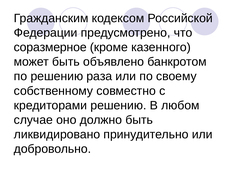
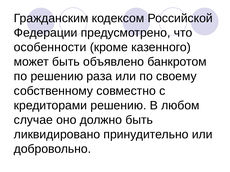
соразмерное: соразмерное -> особенности (50, 47)
